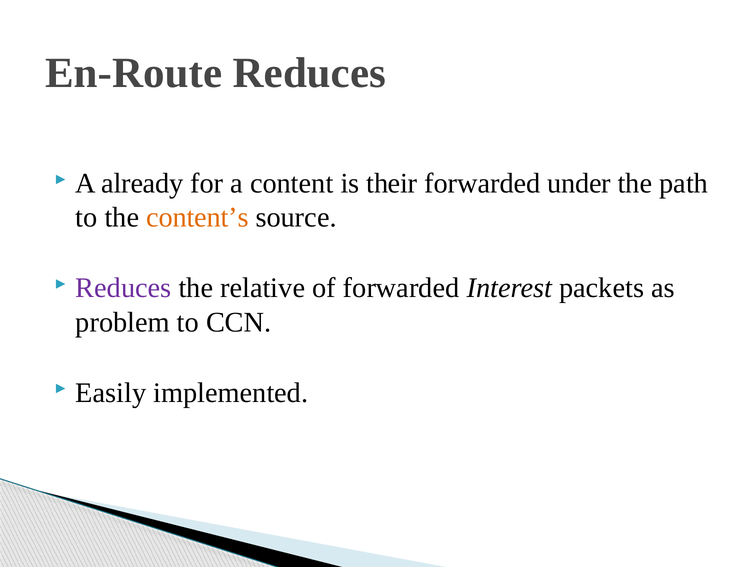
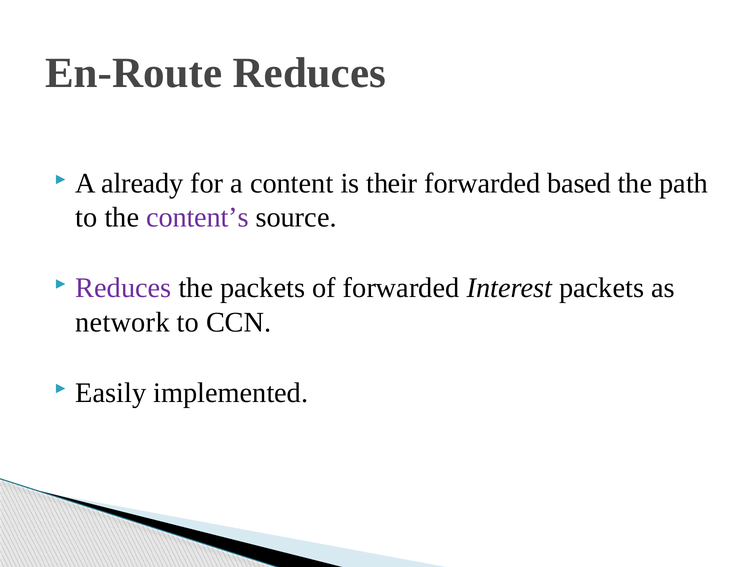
under: under -> based (579, 183)
content’s colour: orange -> purple (197, 217)
the relative: relative -> packets (263, 288)
problem: problem -> network (123, 322)
